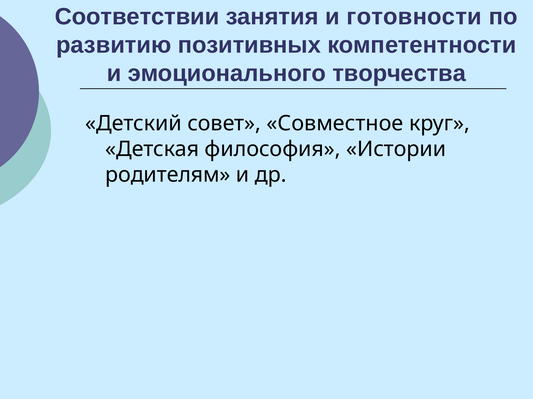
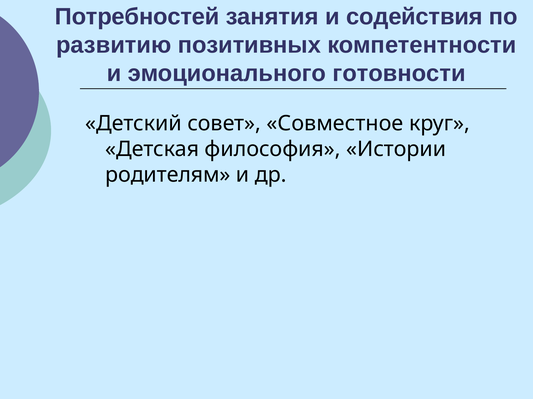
Соответствии: Соответствии -> Потребностей (137, 17)
готовности: готовности -> содействия (414, 17)
творчества: творчества -> готовности (399, 74)
